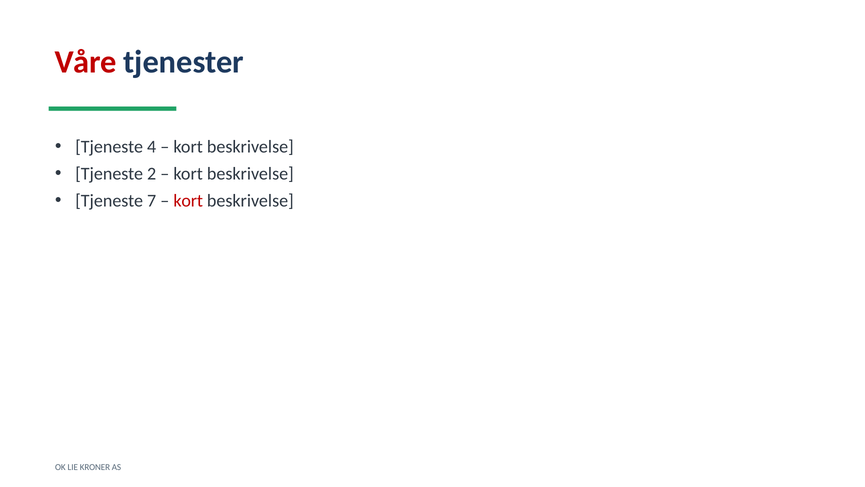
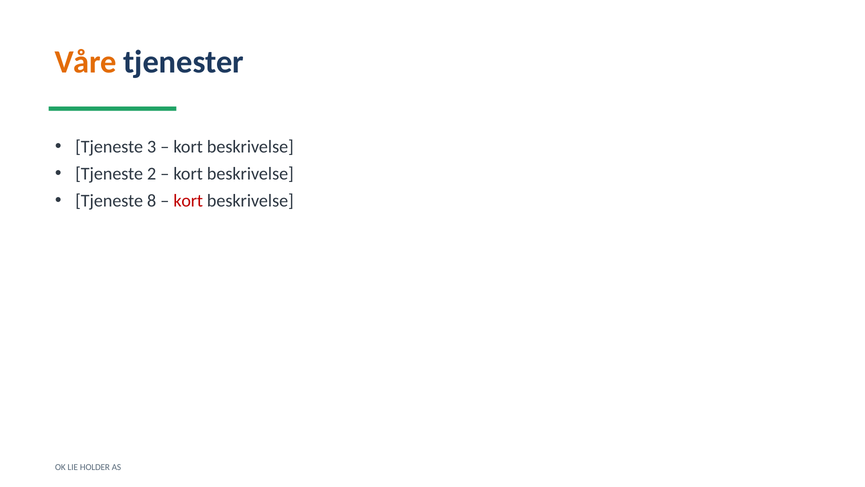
Våre colour: red -> orange (86, 62)
4: 4 -> 3 (152, 147)
7: 7 -> 8 (152, 201)
KRONER: KRONER -> HOLDER (95, 467)
